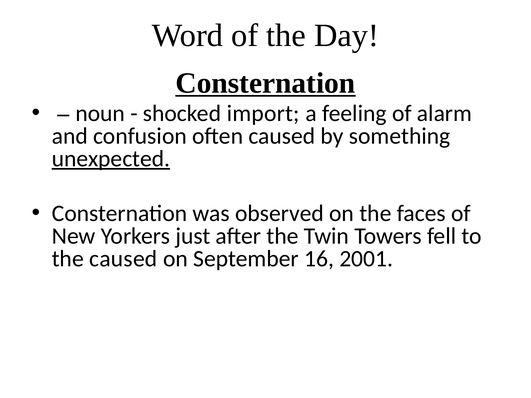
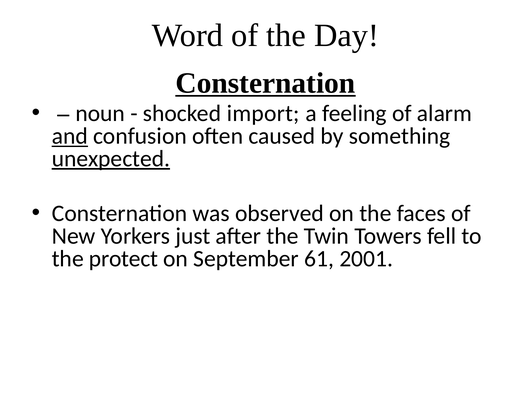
and underline: none -> present (70, 136)
the caused: caused -> protect (124, 259)
16: 16 -> 61 (319, 259)
